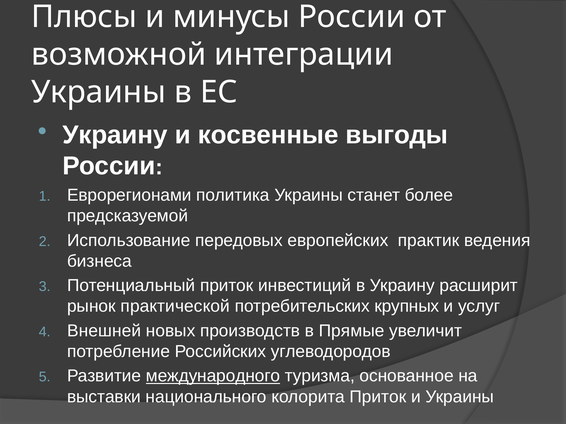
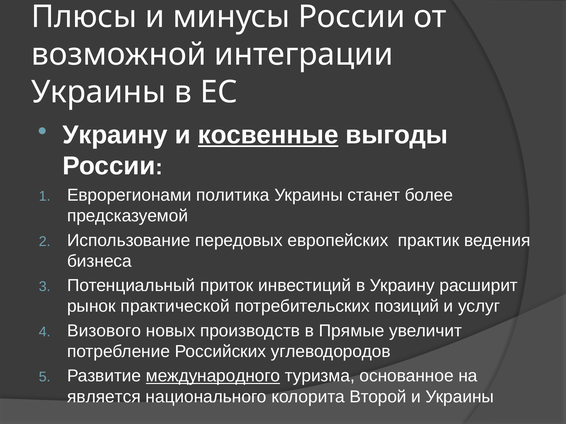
косвенные underline: none -> present (268, 135)
крупных: крупных -> позиций (407, 307)
Внешней: Внешней -> Визового (104, 331)
выставки: выставки -> является (104, 397)
колорита Приток: Приток -> Второй (378, 397)
